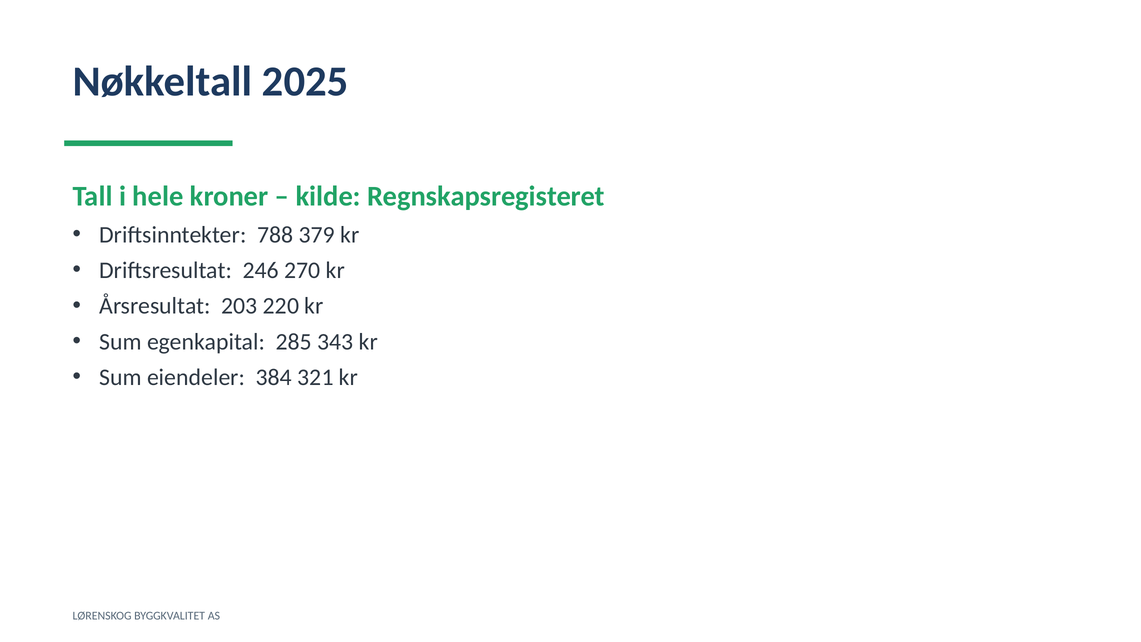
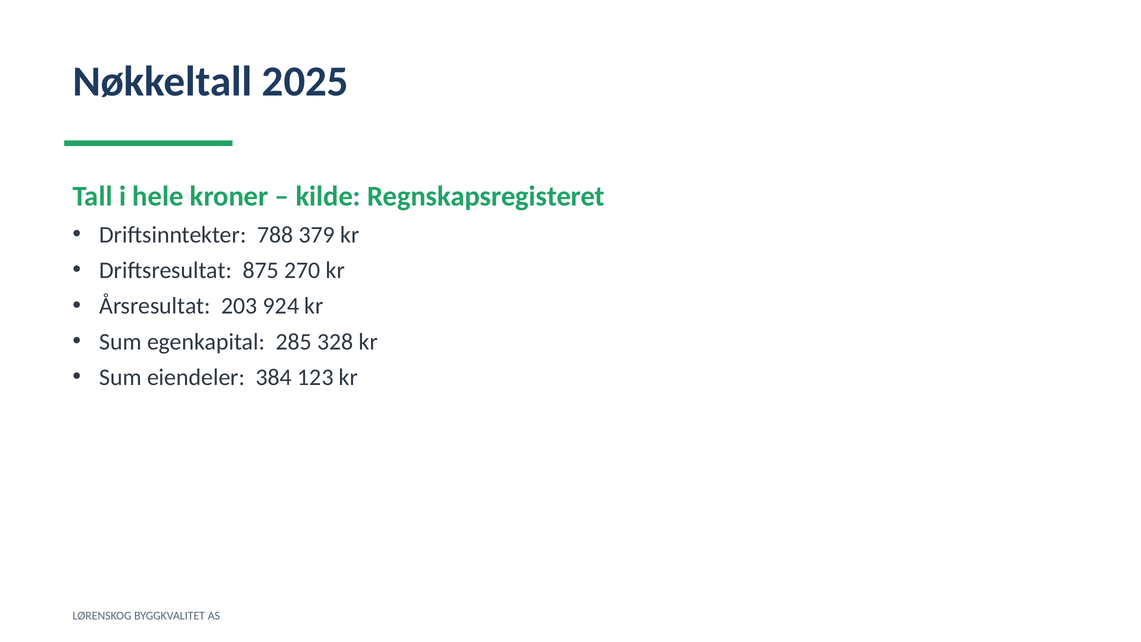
246: 246 -> 875 (261, 270)
220: 220 -> 924 (281, 306)
343: 343 -> 328 (335, 342)
321: 321 -> 123 (315, 377)
